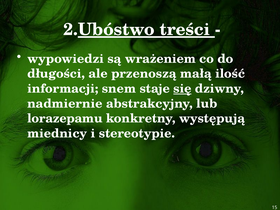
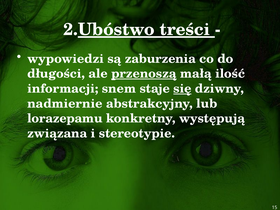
wrażeniem: wrażeniem -> zaburzenia (160, 59)
przenoszą underline: none -> present (144, 74)
miednicy: miednicy -> związana (57, 133)
